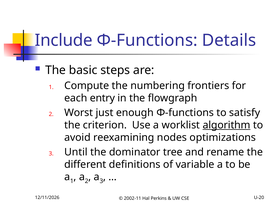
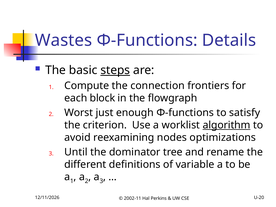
Include: Include -> Wastes (64, 40)
steps underline: none -> present (115, 70)
numbering: numbering -> connection (158, 86)
entry: entry -> block (102, 98)
